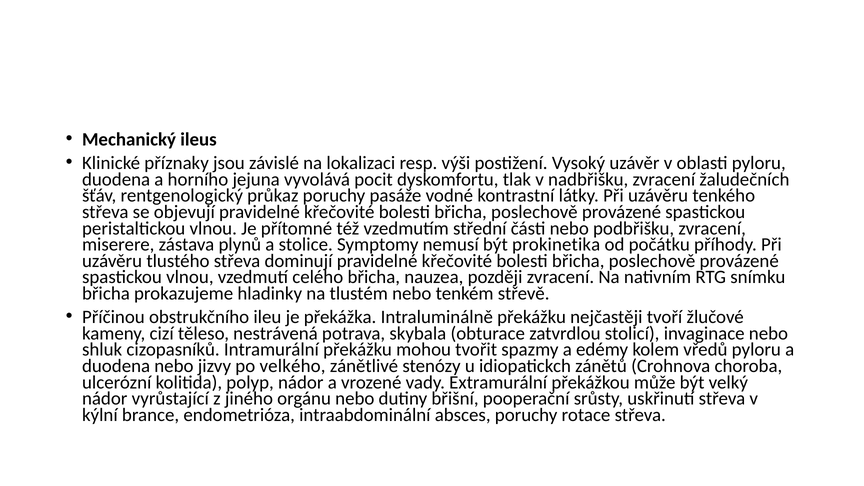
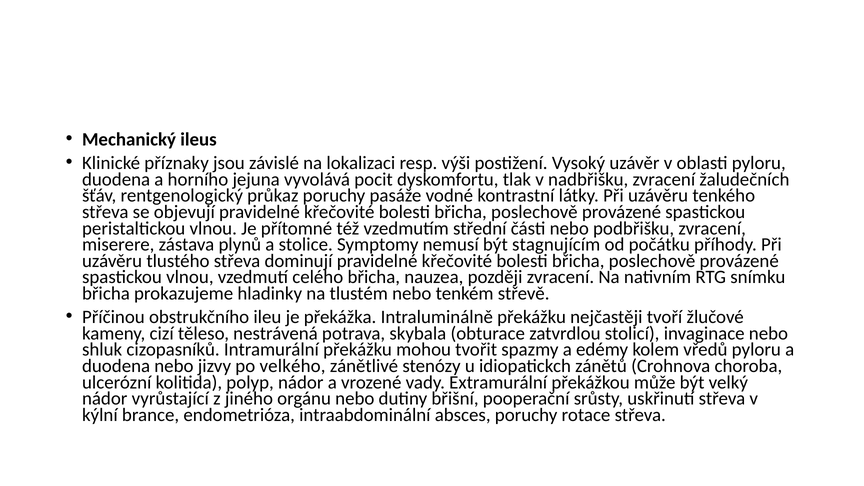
prokinetika: prokinetika -> stagnujícím (556, 245)
